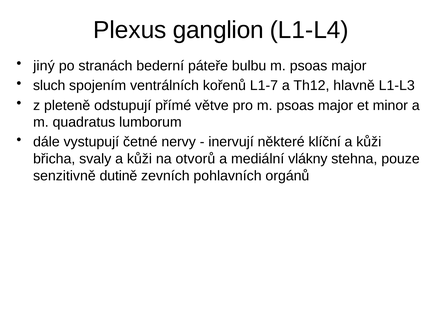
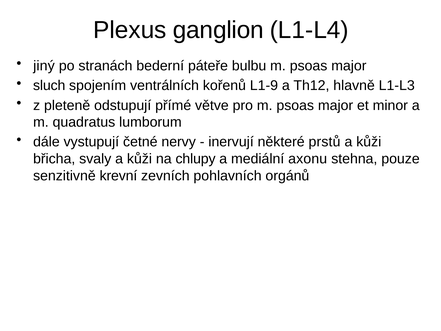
L1-7: L1-7 -> L1-9 (264, 86)
klíční: klíční -> prstů (325, 142)
otvorů: otvorů -> chlupy (196, 159)
vlákny: vlákny -> axonu (308, 159)
dutině: dutině -> krevní (118, 176)
